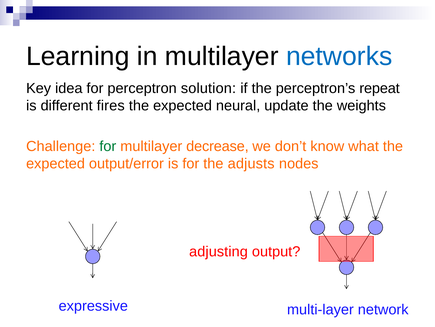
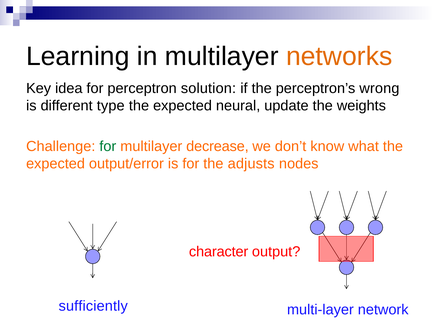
networks colour: blue -> orange (339, 56)
repeat: repeat -> wrong (379, 88)
fires: fires -> type (111, 105)
adjusting: adjusting -> character (219, 251)
expressive: expressive -> sufficiently (93, 305)
